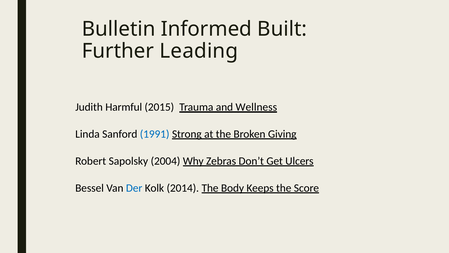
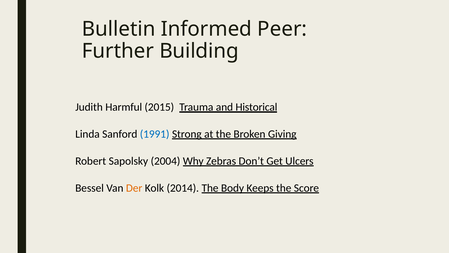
Built: Built -> Peer (282, 29)
Leading: Leading -> Building (199, 51)
Wellness: Wellness -> Historical (256, 107)
Der colour: blue -> orange (134, 188)
